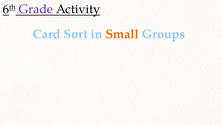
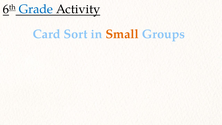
Grade colour: purple -> blue (36, 9)
